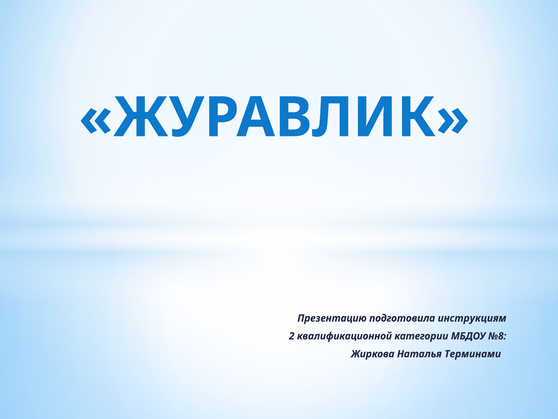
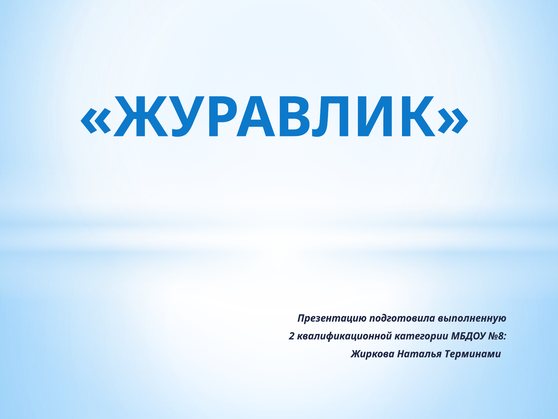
инструкциям: инструкциям -> выполненную (472, 318)
